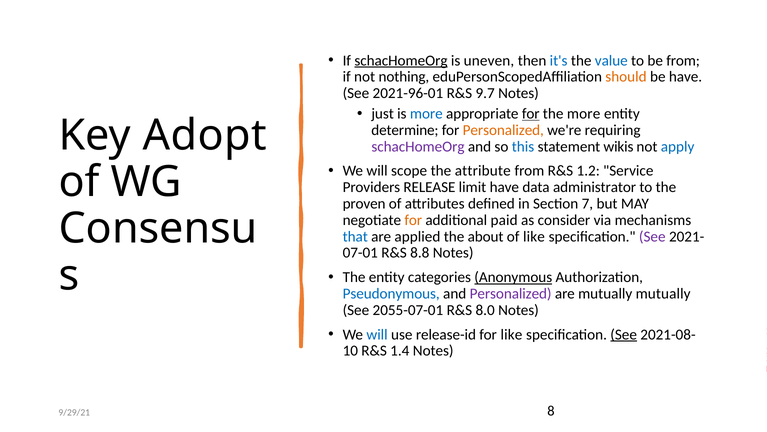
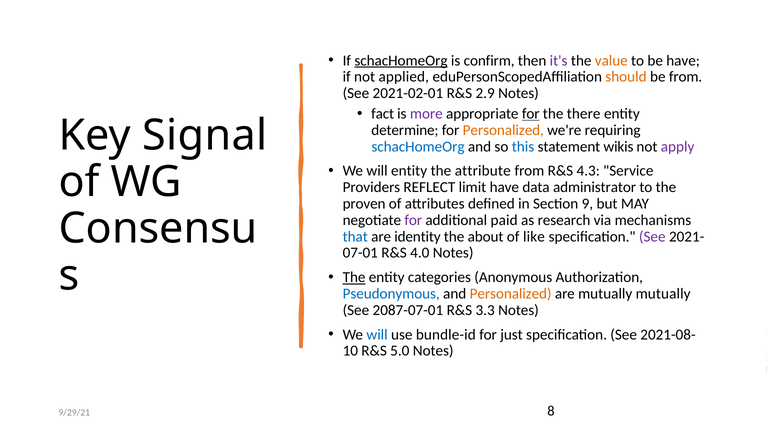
uneven: uneven -> confirm (489, 60)
it's colour: blue -> purple (559, 60)
value colour: blue -> orange (611, 60)
be from: from -> have (683, 60)
nothing: nothing -> applied (404, 77)
be have: have -> from (686, 77)
2021-96-01: 2021-96-01 -> 2021-02-01 (408, 93)
9.7: 9.7 -> 2.9 (485, 93)
just: just -> fact (383, 114)
more colour: blue -> purple (426, 114)
the more: more -> there (584, 114)
Adopt: Adopt -> Signal (205, 135)
schacHomeOrg colour: purple -> blue (418, 146)
apply colour: blue -> purple (678, 146)
will scope: scope -> entity (409, 171)
1.2: 1.2 -> 4.3 (588, 171)
RELEASE: RELEASE -> REFLECT (429, 187)
7: 7 -> 9 (587, 203)
for colour: orange -> purple (413, 220)
consider: consider -> research (564, 220)
applied: applied -> identity (417, 236)
8.8: 8.8 -> 4.0 (420, 253)
The underline: none -> present (354, 277)
Anonymous underline: present -> none (513, 277)
Personalized colour: purple -> orange (511, 293)
2055-07-01: 2055-07-01 -> 2087-07-01 (408, 310)
8.0: 8.0 -> 3.3 (485, 310)
release-id: release-id -> bundle-id (446, 334)
for like: like -> just (512, 334)
See underline: present -> none (624, 334)
1.4: 1.4 -> 5.0 (400, 350)
